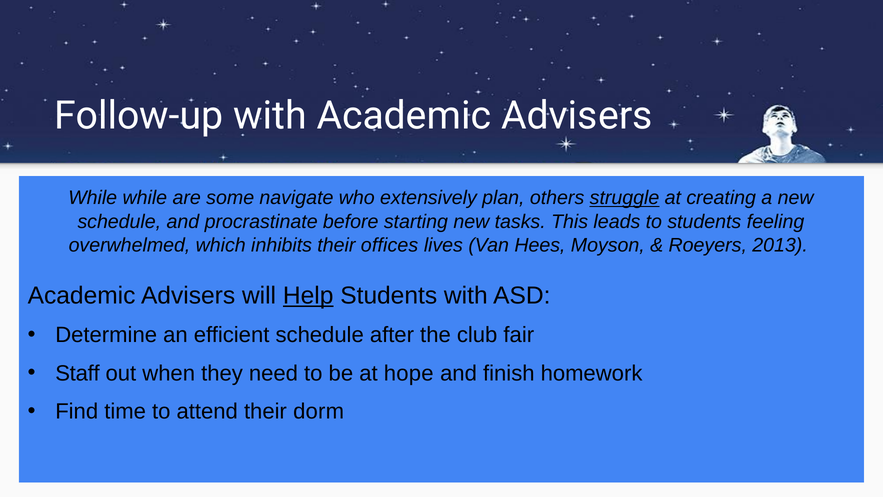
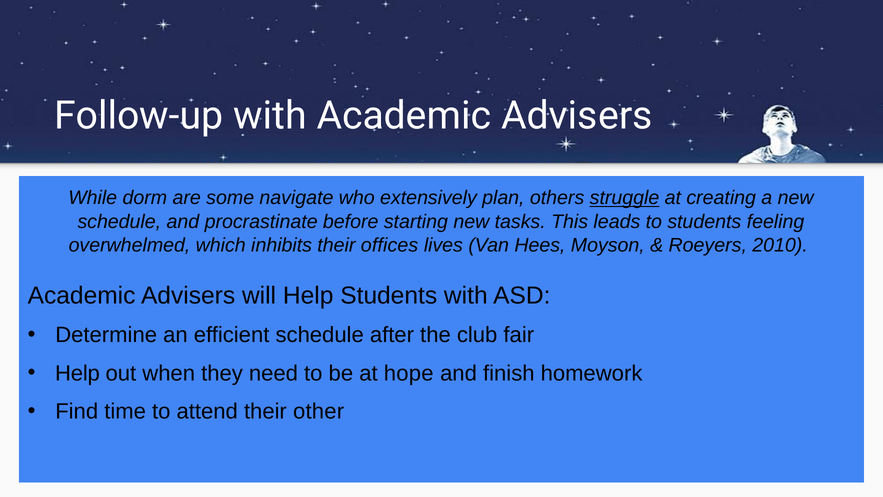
While while: while -> dorm (145, 198)
2013: 2013 -> 2010 (780, 245)
Help underline: present -> none (308, 295)
Staff: Staff -> Help (77, 373)
dorm: dorm -> other (319, 411)
